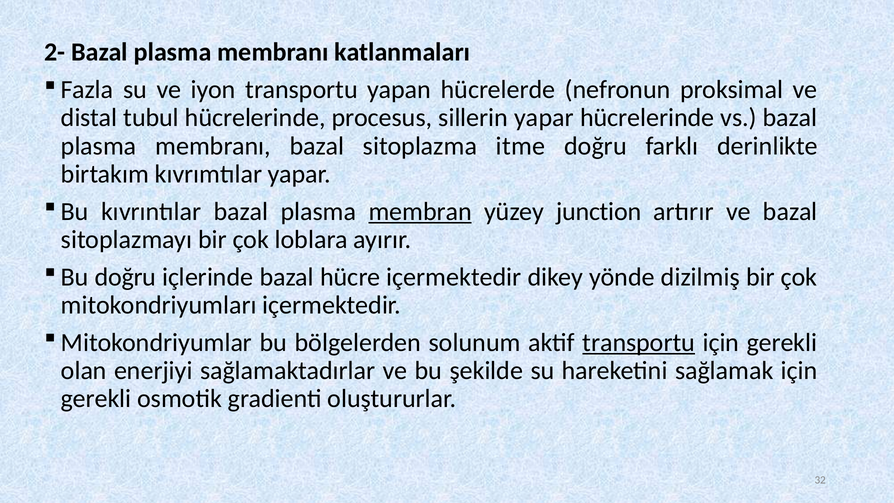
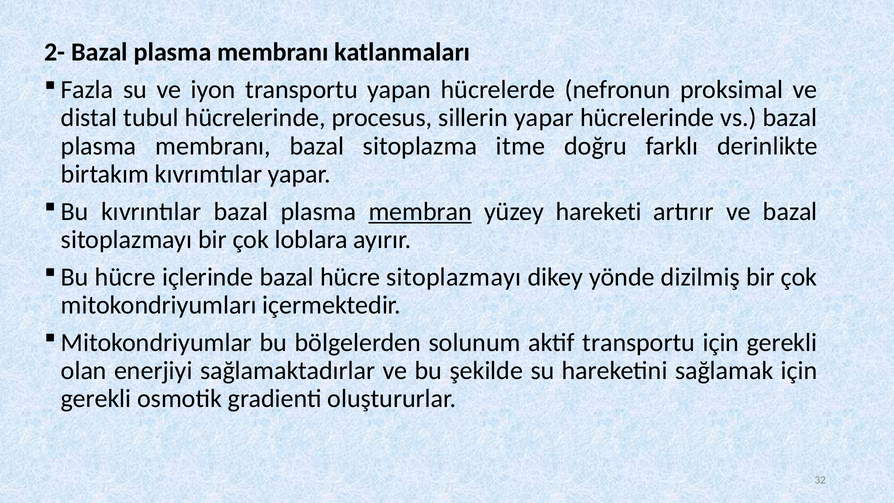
junction: junction -> hareketi (599, 211)
Bu doğru: doğru -> hücre (125, 277)
hücre içermektedir: içermektedir -> sitoplazmayı (454, 277)
transportu underline: present -> none (639, 343)
